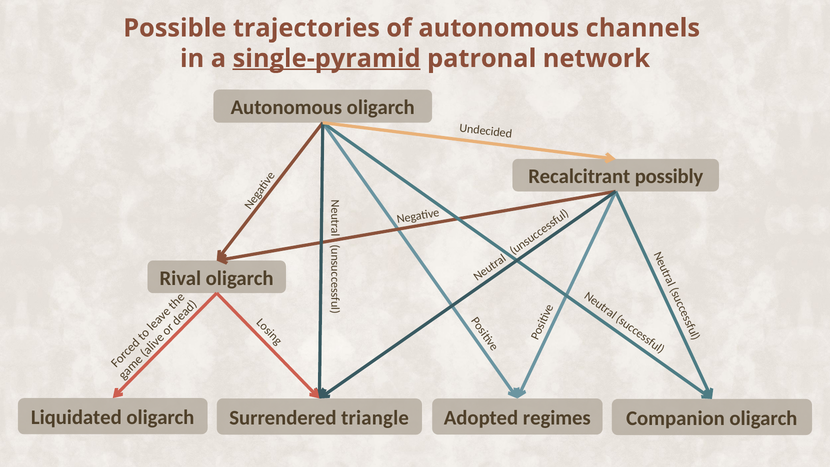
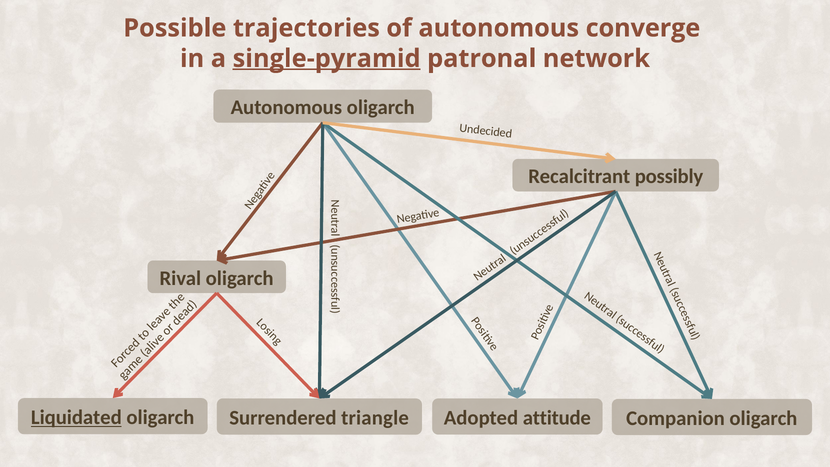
channels: channels -> converge (643, 28)
Liquidated underline: none -> present (76, 417)
regimes: regimes -> attitude (557, 418)
